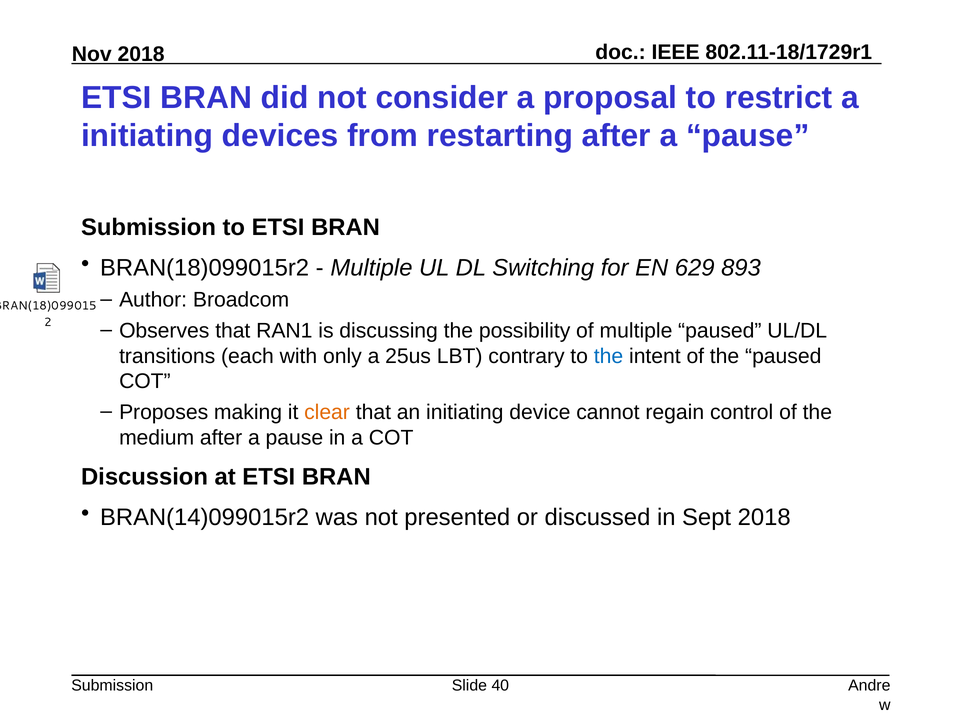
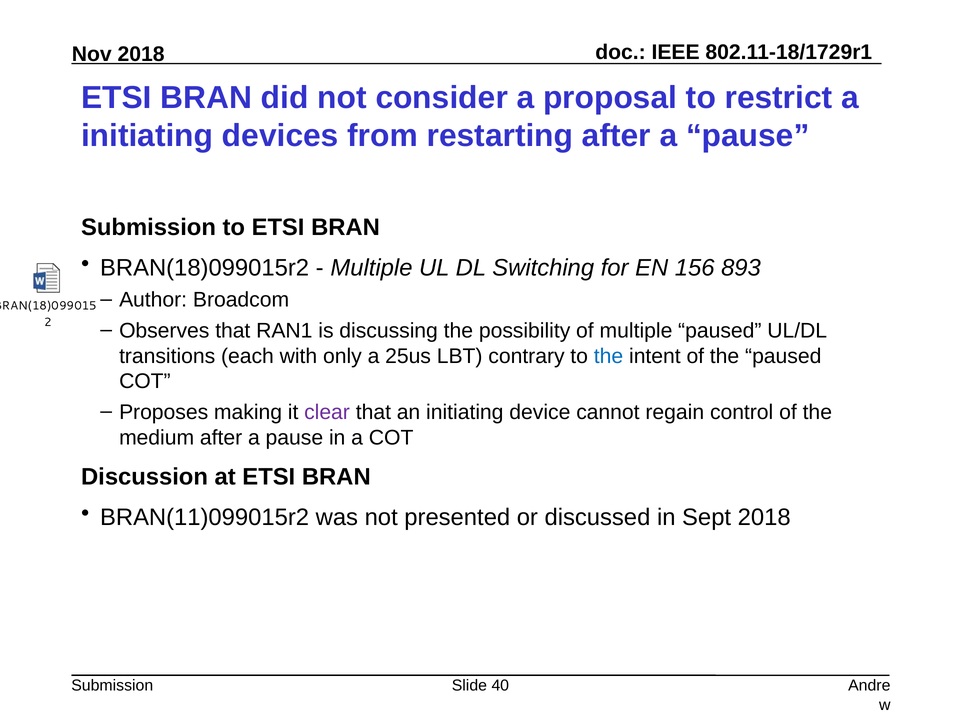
629: 629 -> 156 (695, 268)
clear colour: orange -> purple (327, 412)
BRAN(14)099015r2: BRAN(14)099015r2 -> BRAN(11)099015r2 (205, 517)
